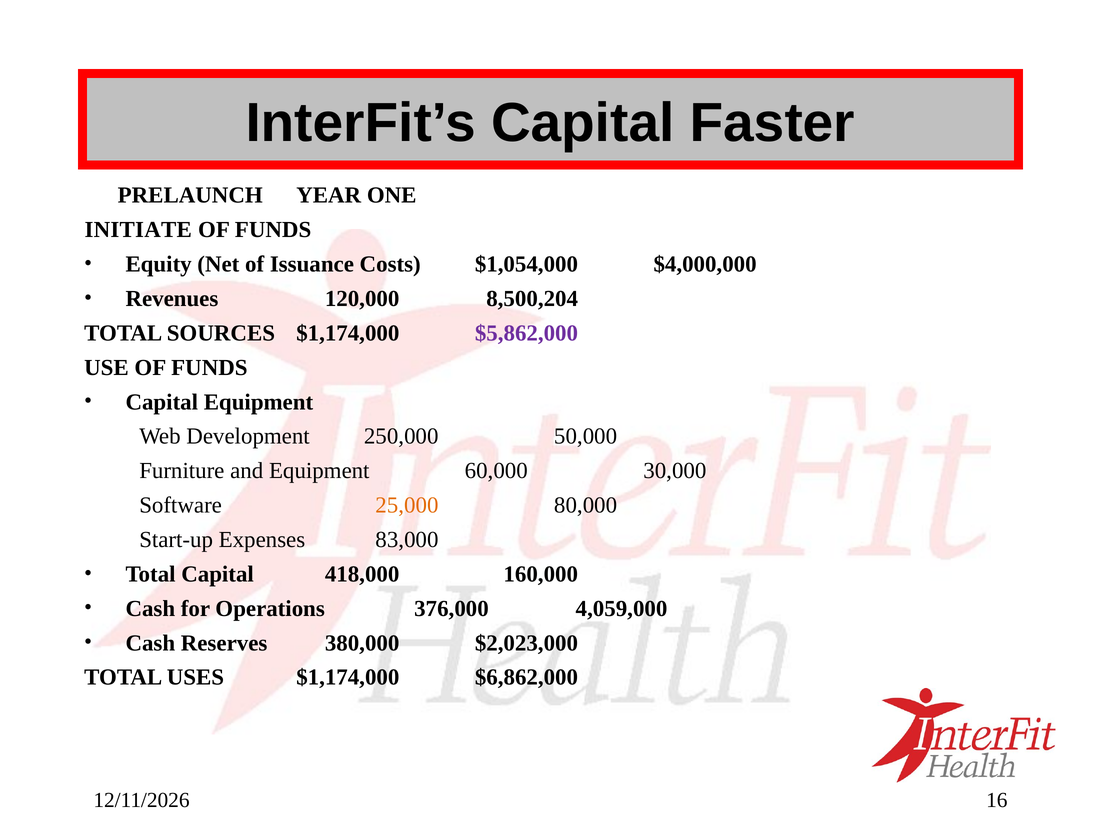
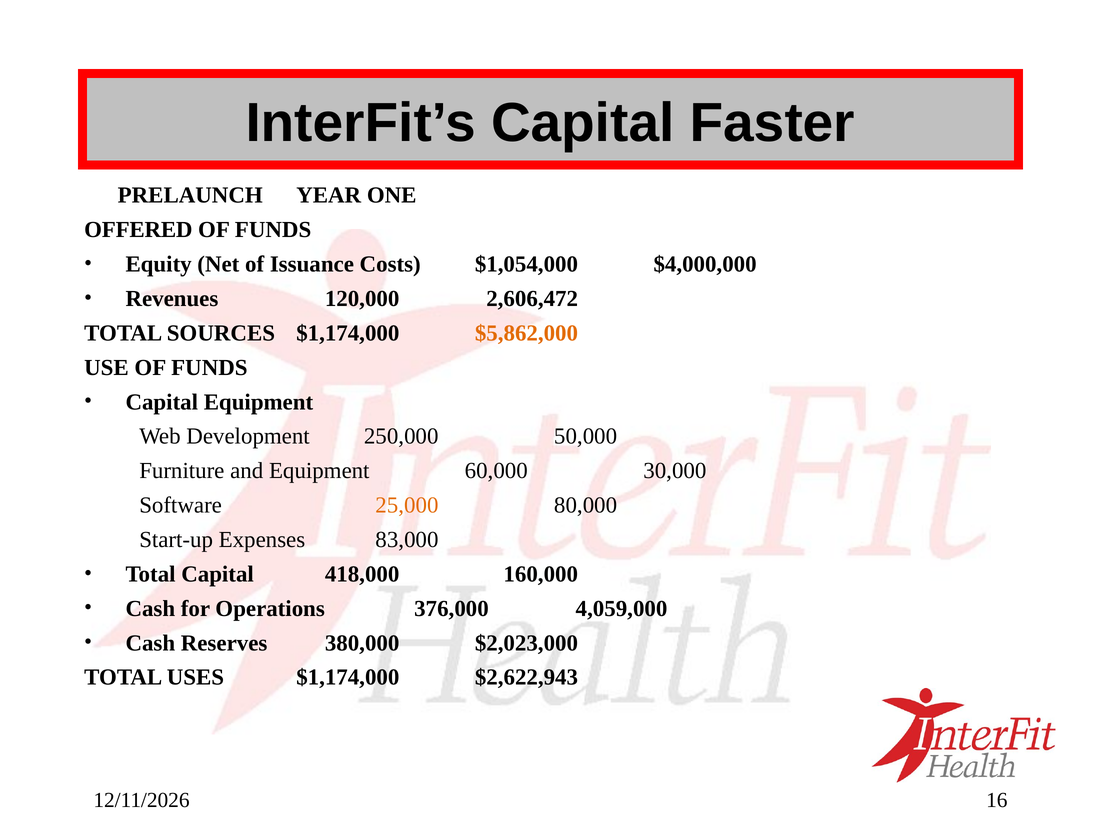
INITIATE: INITIATE -> OFFERED (138, 230)
8,500,204: 8,500,204 -> 2,606,472 (532, 299)
$5,862,000 colour: purple -> orange (526, 333)
$6,862,000: $6,862,000 -> $2,622,943 (526, 677)
